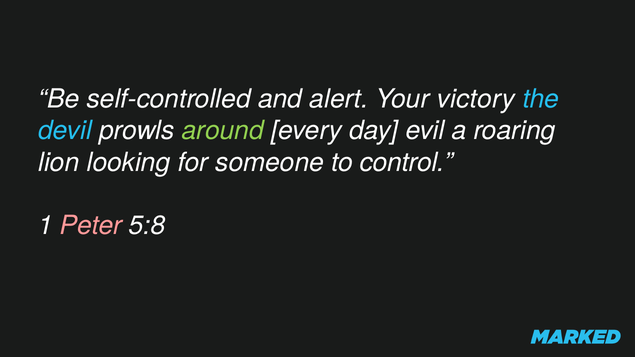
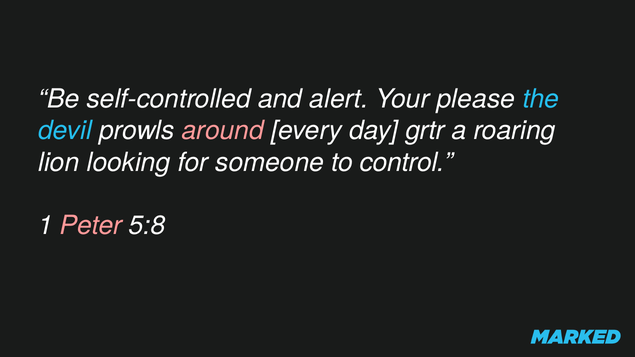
victory: victory -> please (476, 99)
around colour: light green -> pink (223, 131)
evil: evil -> grtr (425, 131)
